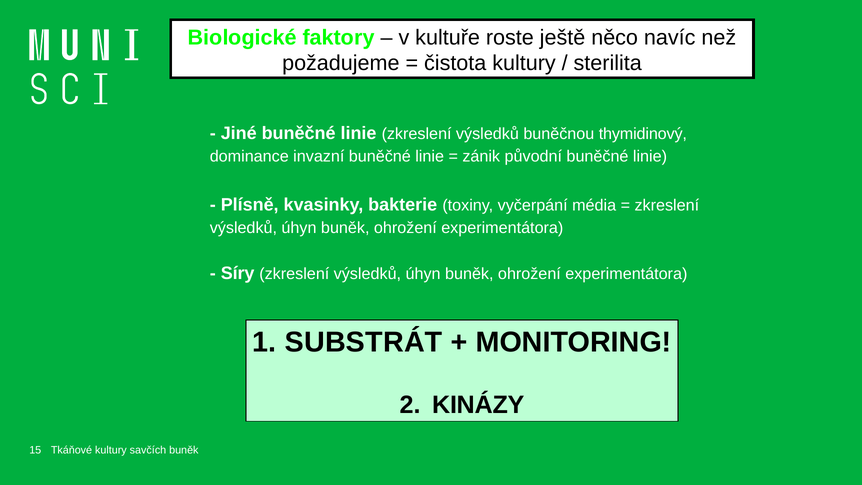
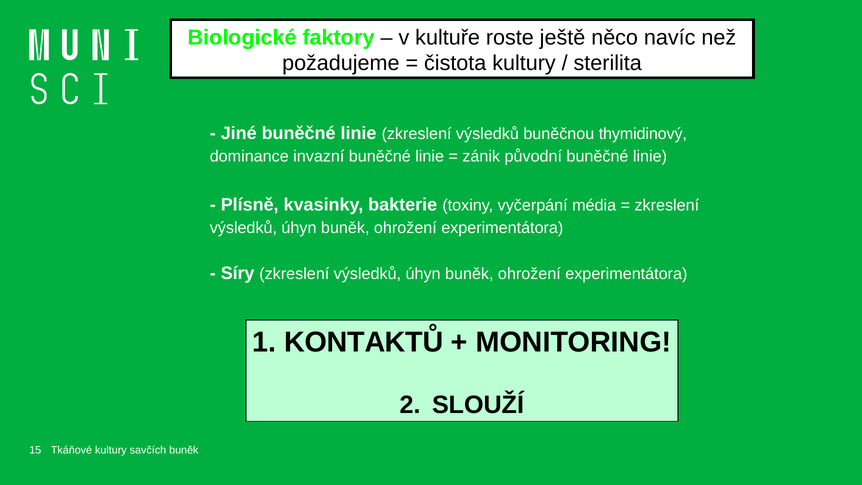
SUBSTRÁT: SUBSTRÁT -> KONTAKTŮ (364, 342)
KINÁZY: KINÁZY -> SLOUŽÍ (478, 405)
